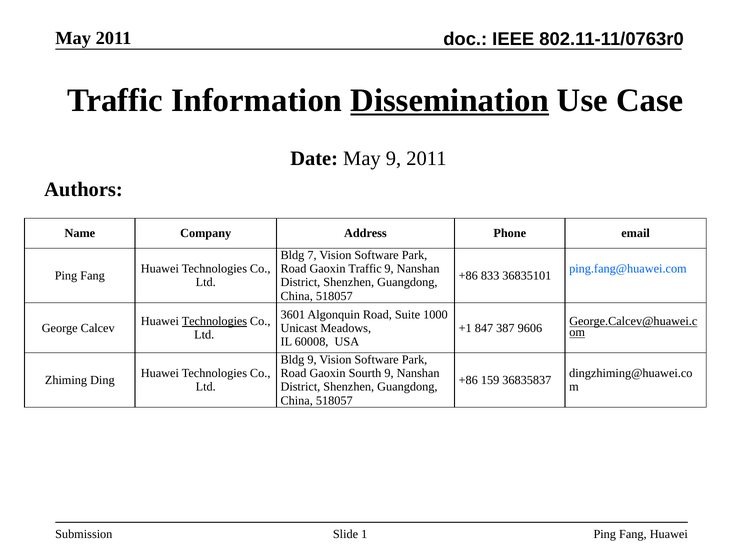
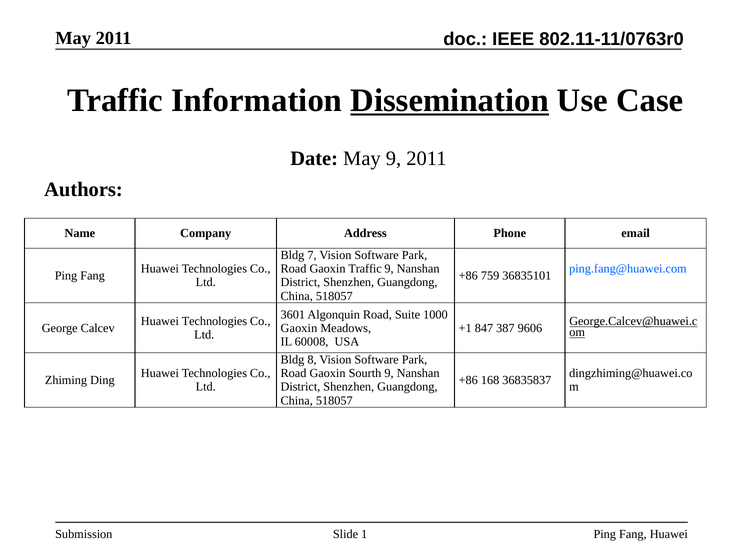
833: 833 -> 759 (490, 275)
Technologies underline: present -> none (214, 321)
Unicast: Unicast -> Gaoxin (299, 328)
Bldg 9: 9 -> 8 (312, 359)
159: 159 -> 168 (490, 380)
